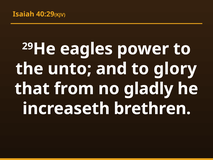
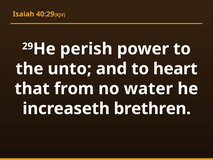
eagles: eagles -> perish (86, 49)
glory: glory -> heart (175, 69)
gladly: gladly -> water (148, 89)
